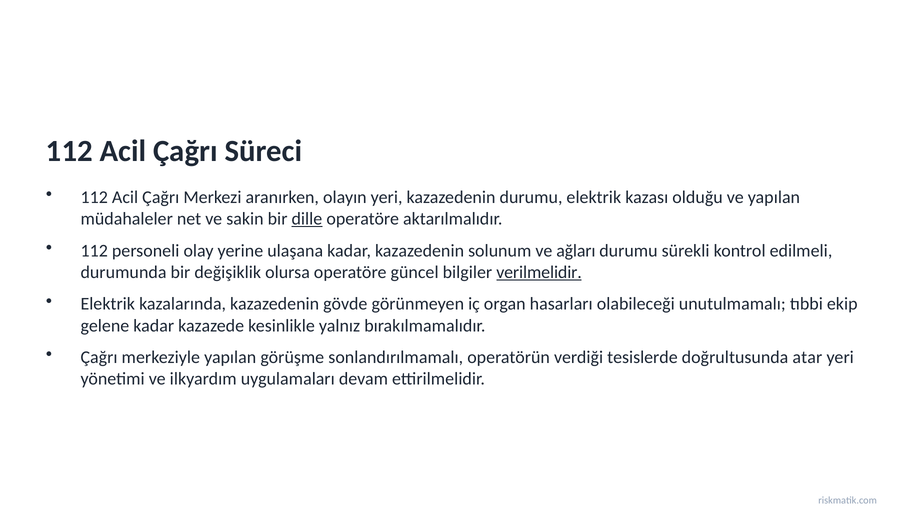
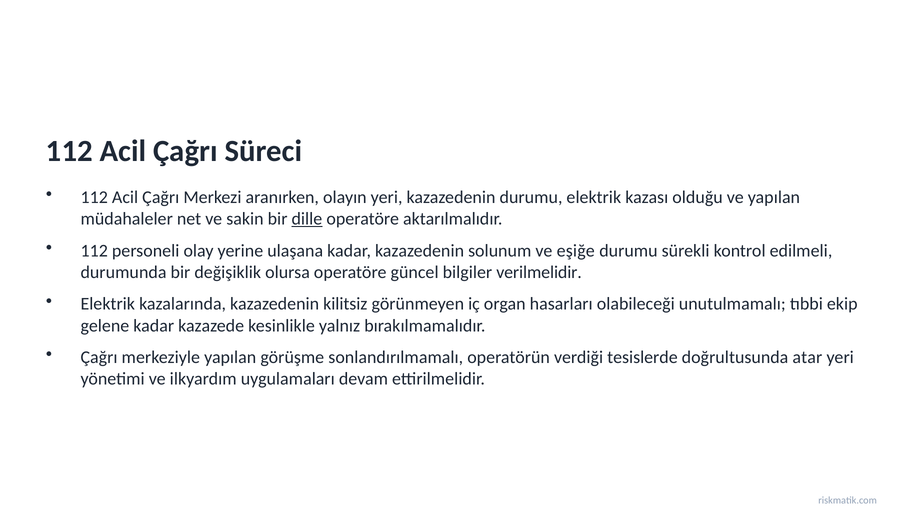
ağları: ağları -> eşiğe (576, 251)
verilmelidir underline: present -> none (539, 272)
gövde: gövde -> kilitsiz (345, 304)
